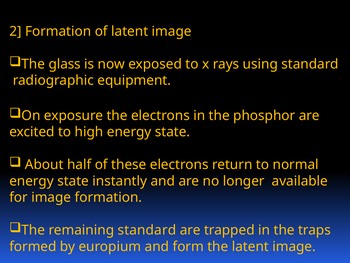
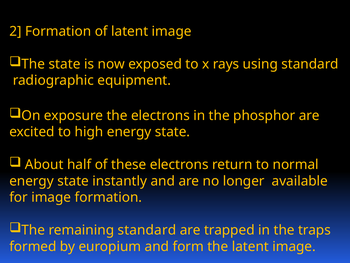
The glass: glass -> state (65, 64)
